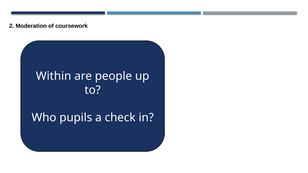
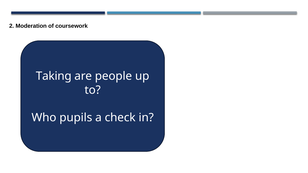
Within: Within -> Taking (54, 76)
